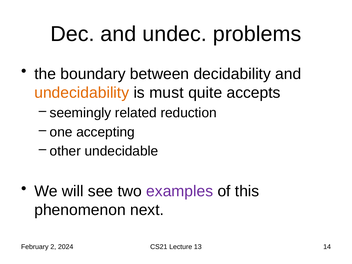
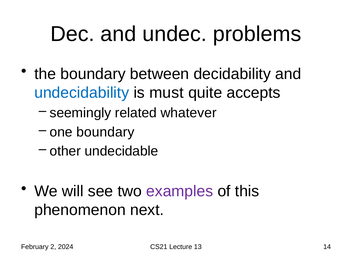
undecidability colour: orange -> blue (82, 93)
reduction: reduction -> whatever (189, 113)
one accepting: accepting -> boundary (105, 132)
